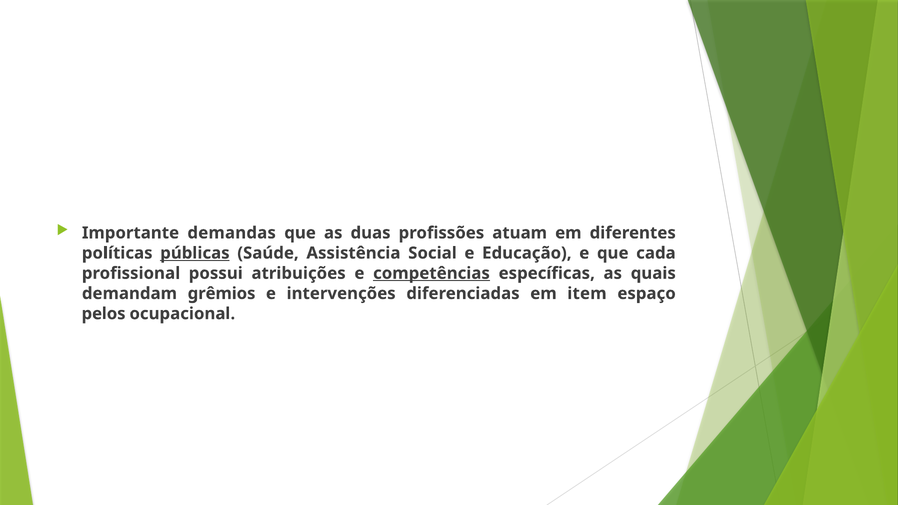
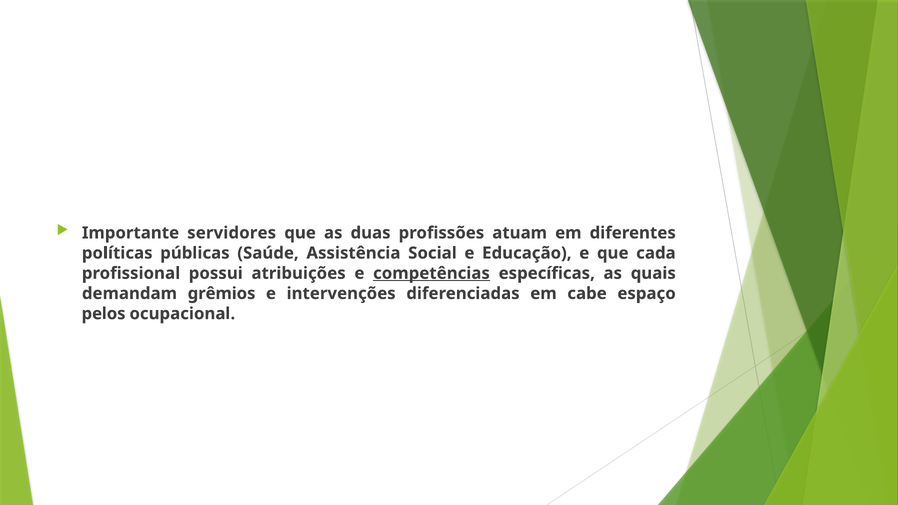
demandas: demandas -> servidores (232, 233)
públicas underline: present -> none (195, 253)
item: item -> cabe (587, 294)
